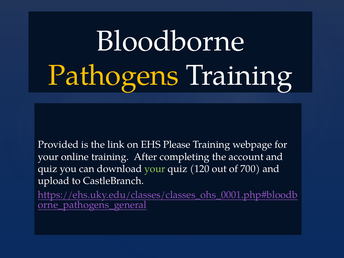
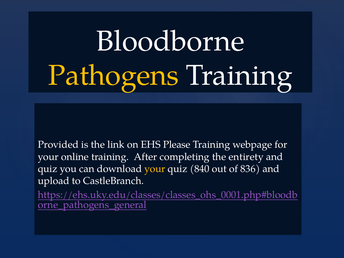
account: account -> entirety (246, 157)
your colour: light green -> yellow (155, 169)
120: 120 -> 840 (200, 169)
700: 700 -> 836 (250, 169)
